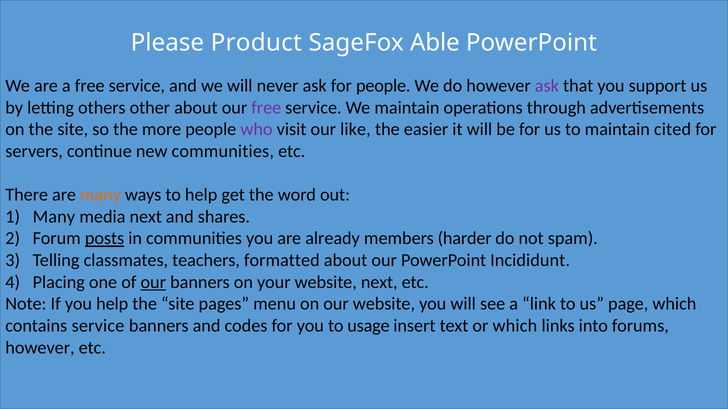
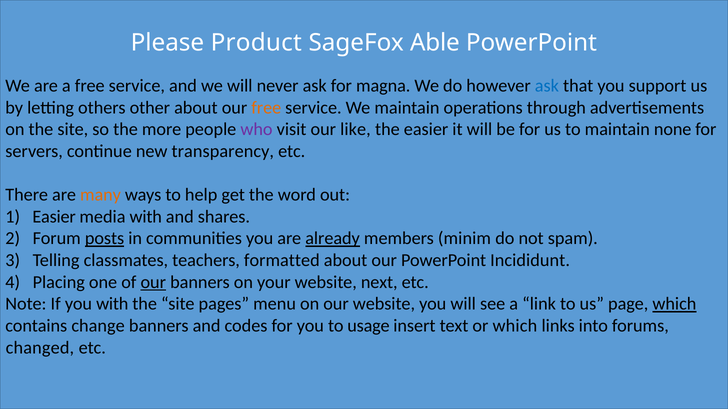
for people: people -> magna (383, 86)
ask colour: purple -> blue (547, 86)
free colour: purple -> orange (266, 108)
cited: cited -> none (673, 130)
new communities: communities -> transparency (223, 151)
Many: Many -> Easier (54, 217)
media next: next -> with (146, 217)
already underline: none -> present (333, 239)
harder: harder -> minim (464, 239)
you help: help -> with (112, 304)
which underline: none -> present (674, 304)
contains service: service -> change (98, 326)
however: however -> changed (40, 348)
